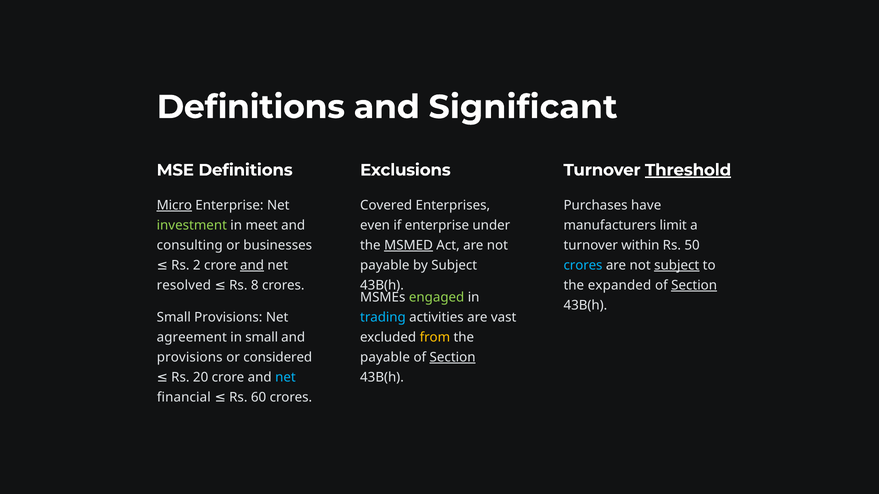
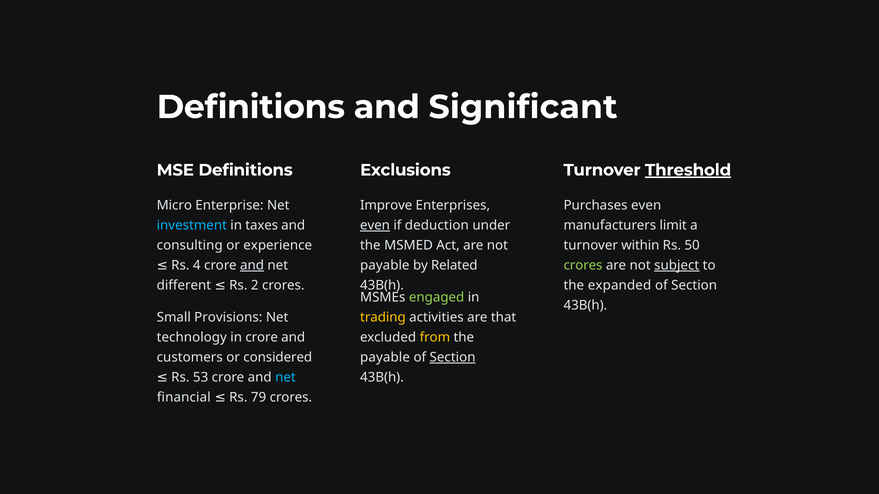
Micro underline: present -> none (174, 205)
Covered: Covered -> Improve (386, 205)
Purchases have: have -> even (646, 205)
investment colour: light green -> light blue (192, 225)
meet: meet -> taxes (262, 225)
even underline: none -> present (375, 225)
if enterprise: enterprise -> deduction (437, 225)
businesses: businesses -> experience (278, 245)
MSMED underline: present -> none (409, 245)
2: 2 -> 4 (197, 266)
by Subject: Subject -> Related (454, 266)
crores colour: light blue -> light green (583, 266)
resolved: resolved -> different (184, 286)
8: 8 -> 2 (255, 286)
Section underline: present -> none (694, 286)
trading colour: light blue -> yellow (383, 318)
vast: vast -> that (504, 318)
agreement: agreement -> technology (192, 338)
in small: small -> crore (262, 338)
provisions: provisions -> customers (190, 358)
20: 20 -> 53 (201, 378)
60: 60 -> 79 (259, 398)
